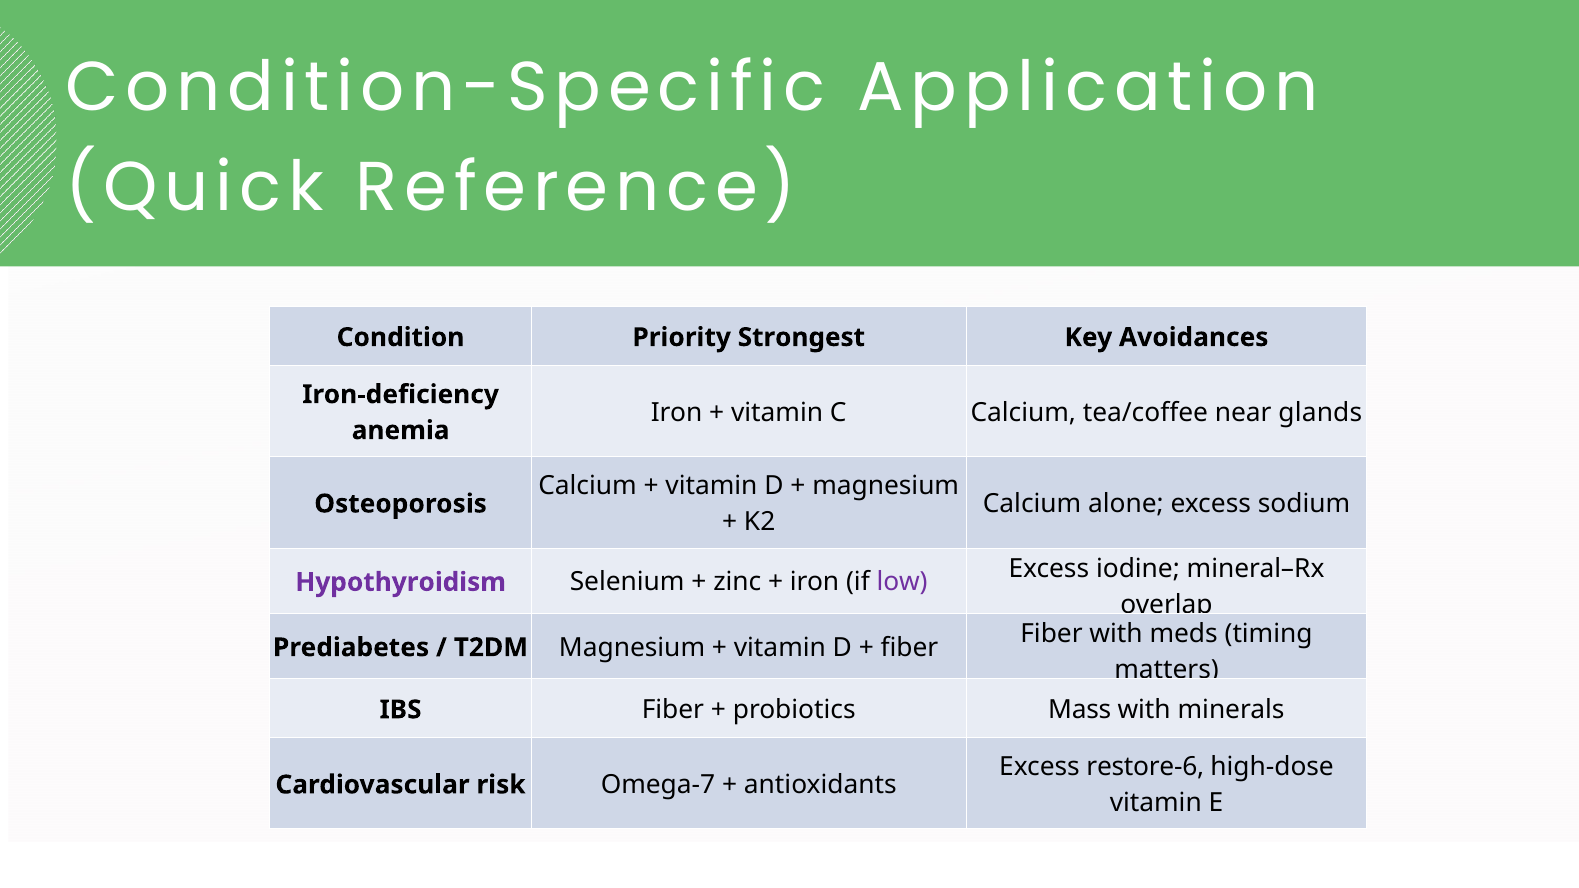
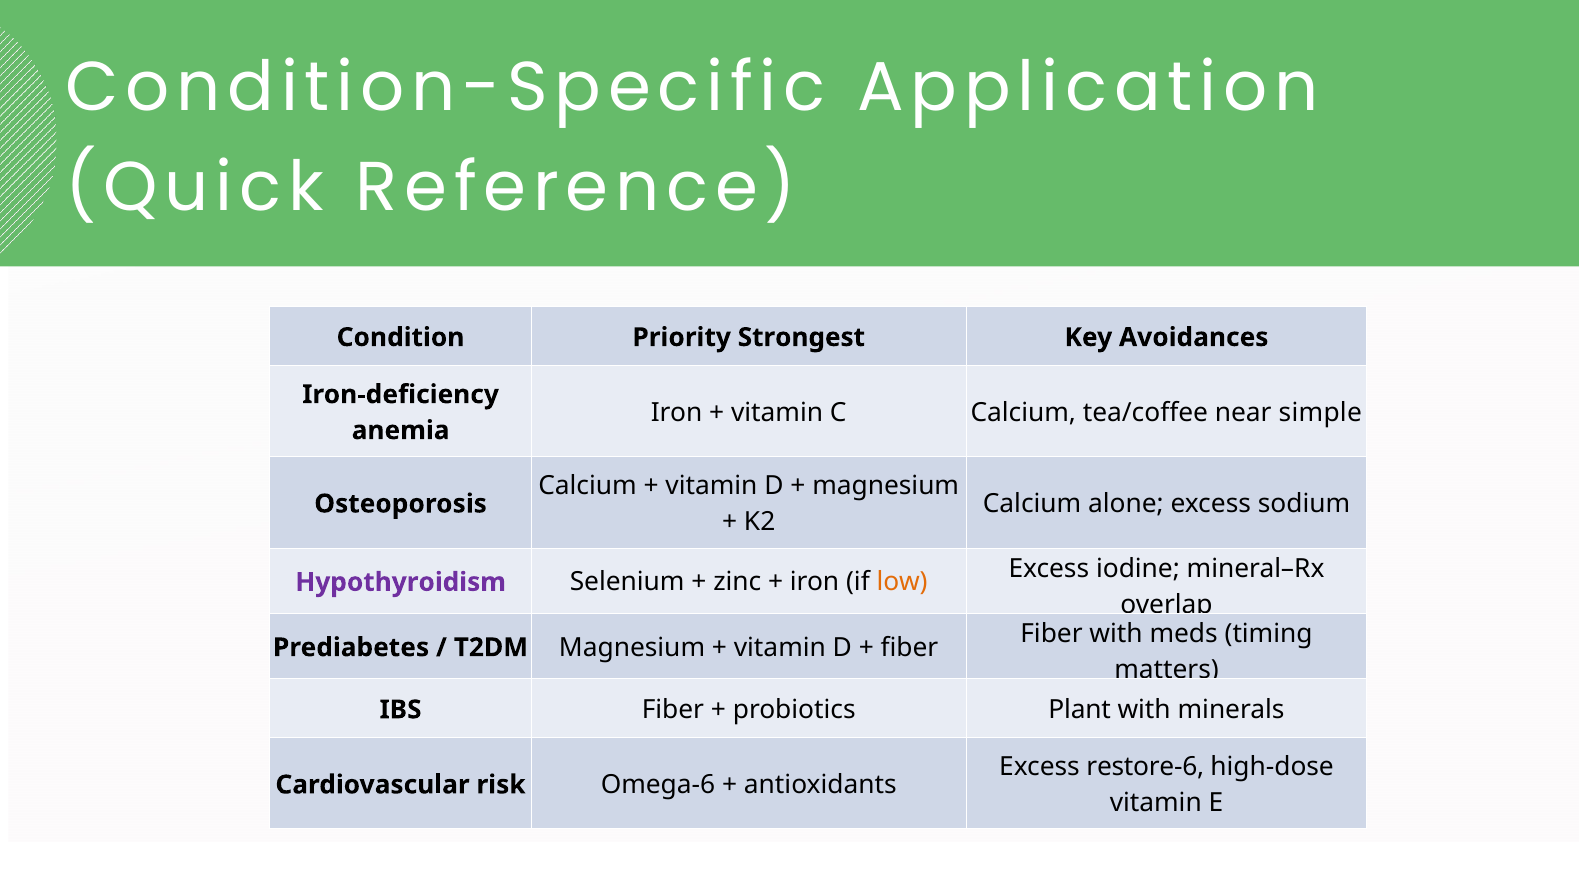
glands: glands -> simple (1320, 413)
low colour: purple -> orange (902, 582)
Mass: Mass -> Plant (1080, 710)
Omega-7: Omega-7 -> Omega-6 (658, 785)
